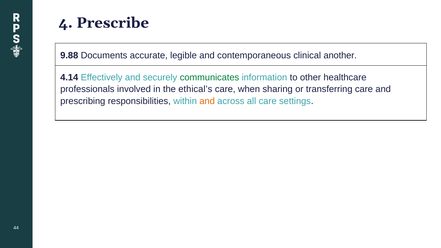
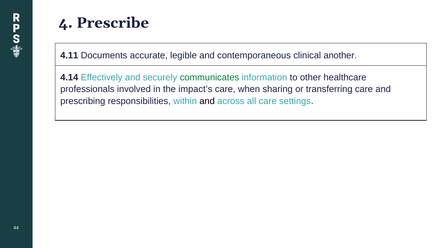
9.88: 9.88 -> 4.11 (69, 55)
ethical’s: ethical’s -> impact’s (195, 89)
and colour: orange -> black (207, 101)
